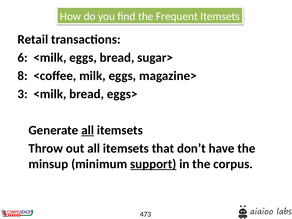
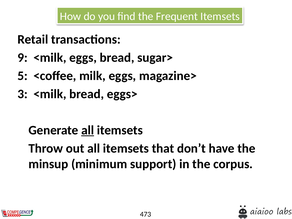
6: 6 -> 9 (23, 58)
8: 8 -> 5 (23, 76)
support underline: present -> none (153, 164)
